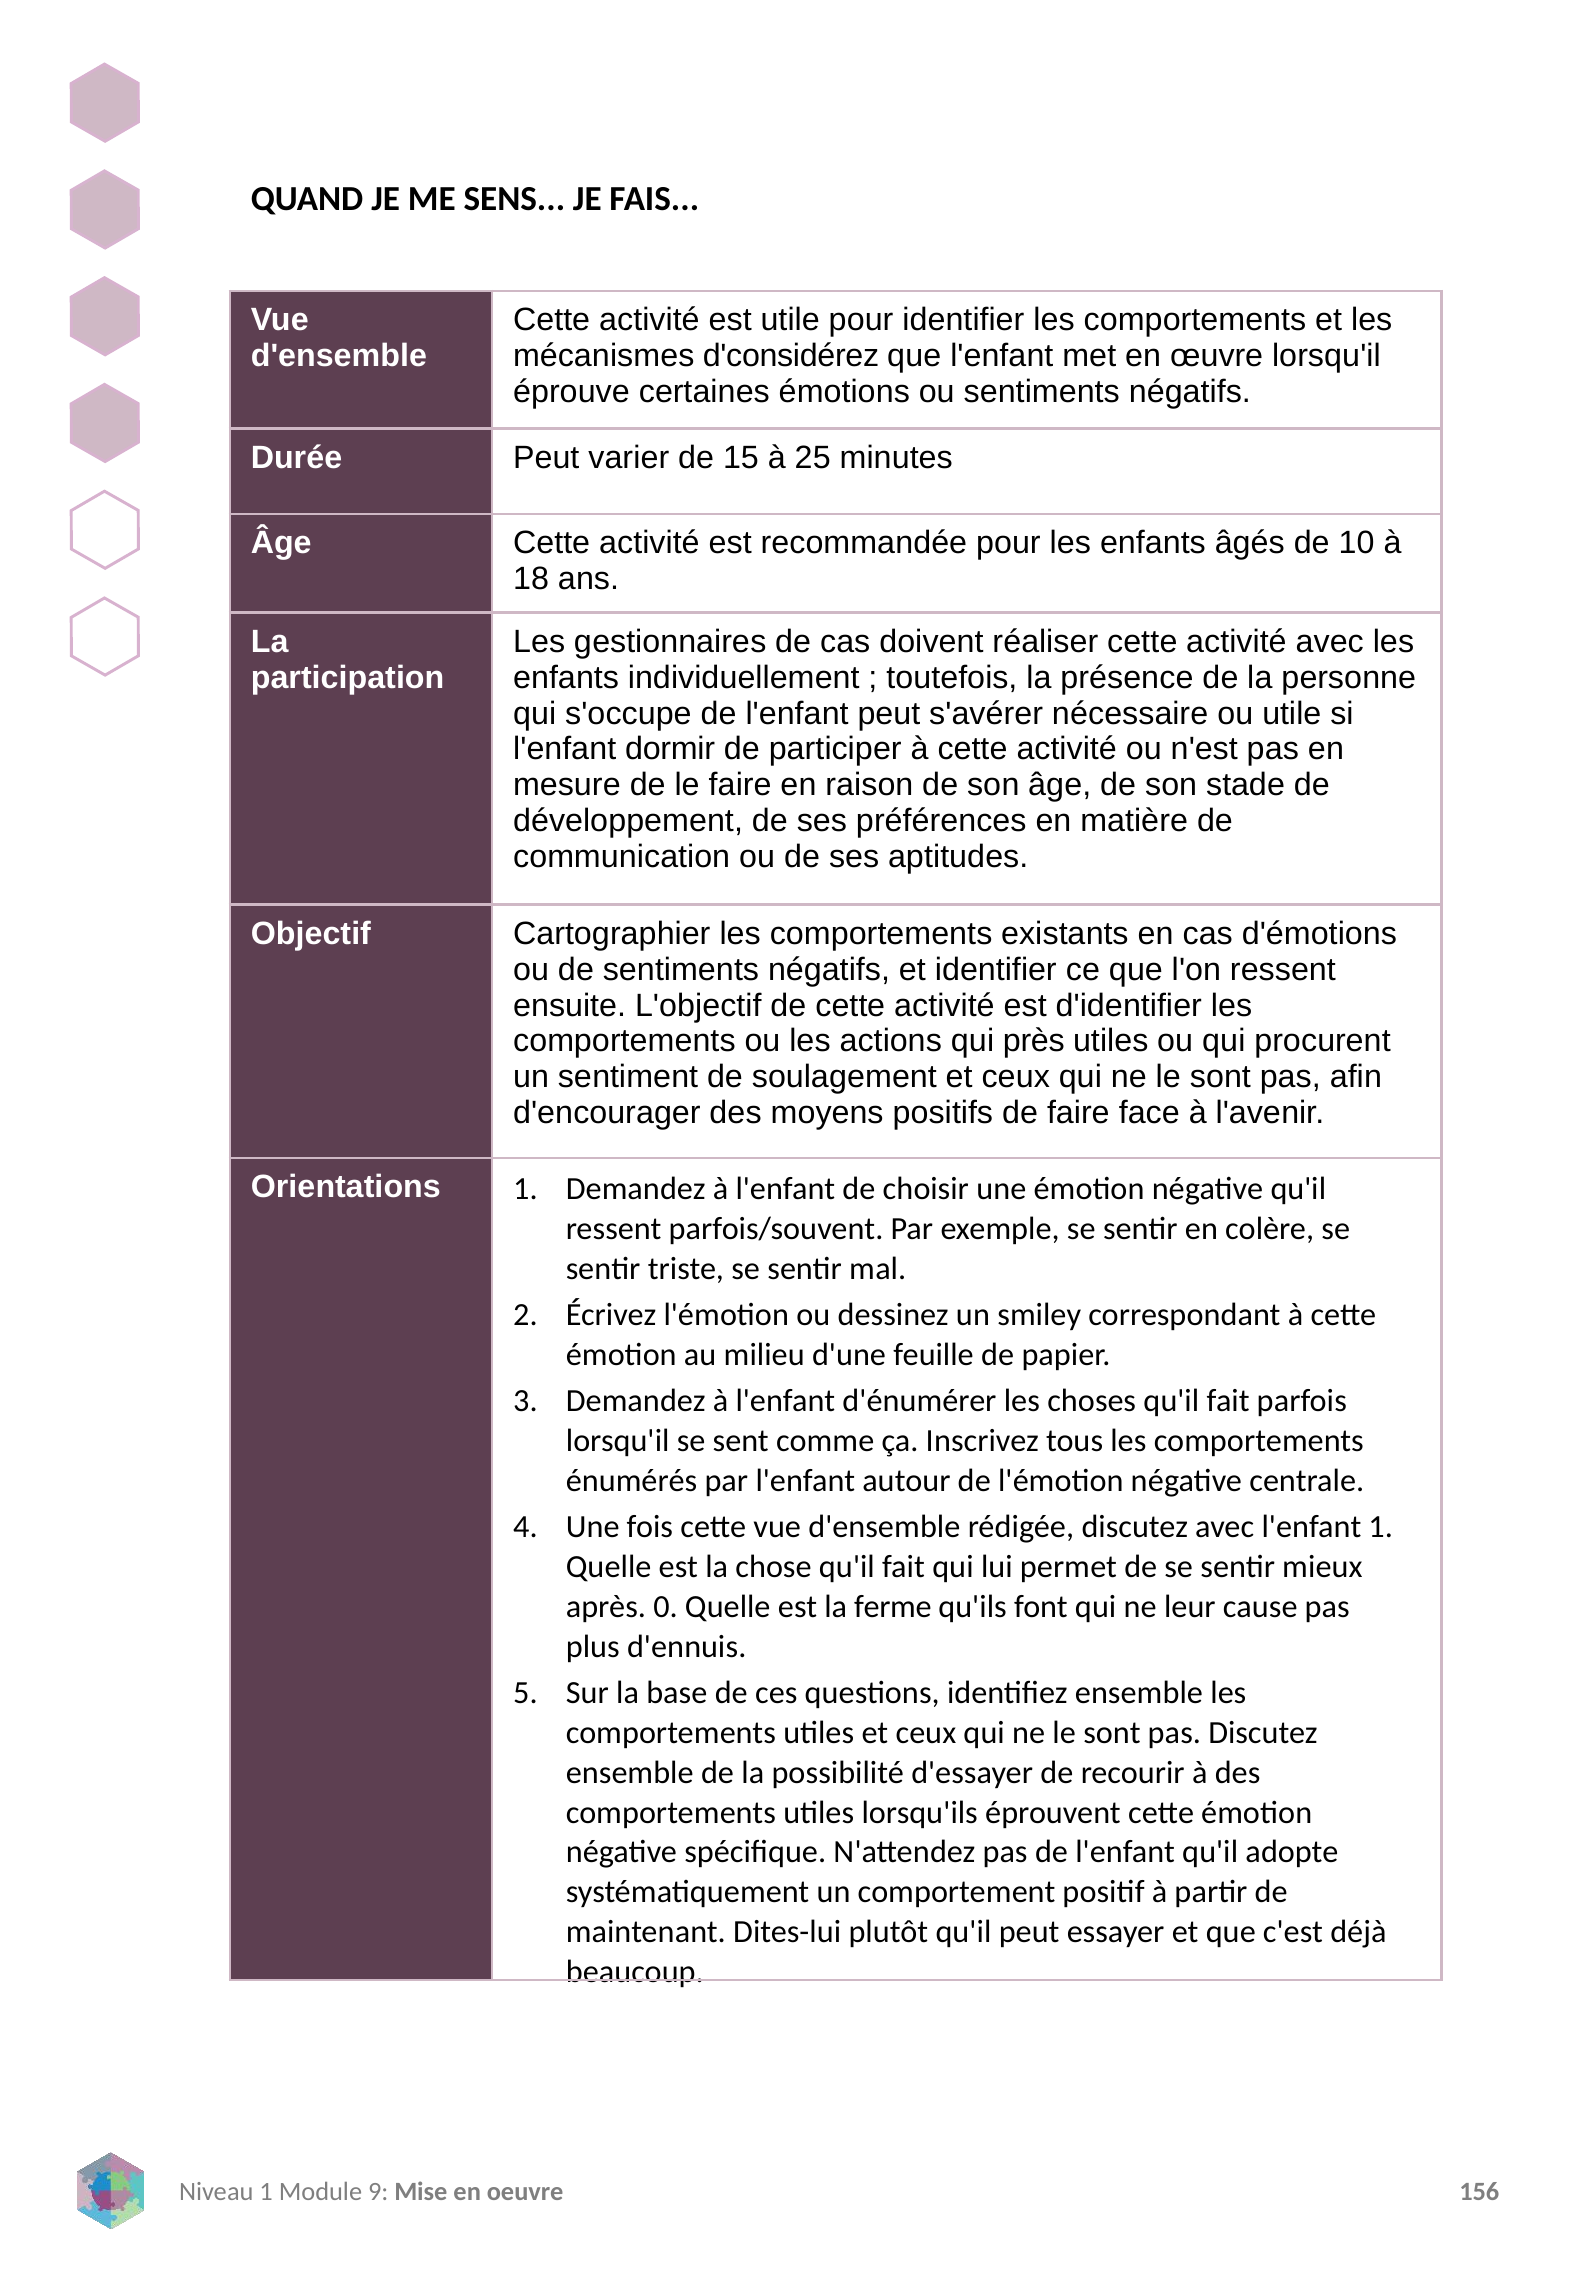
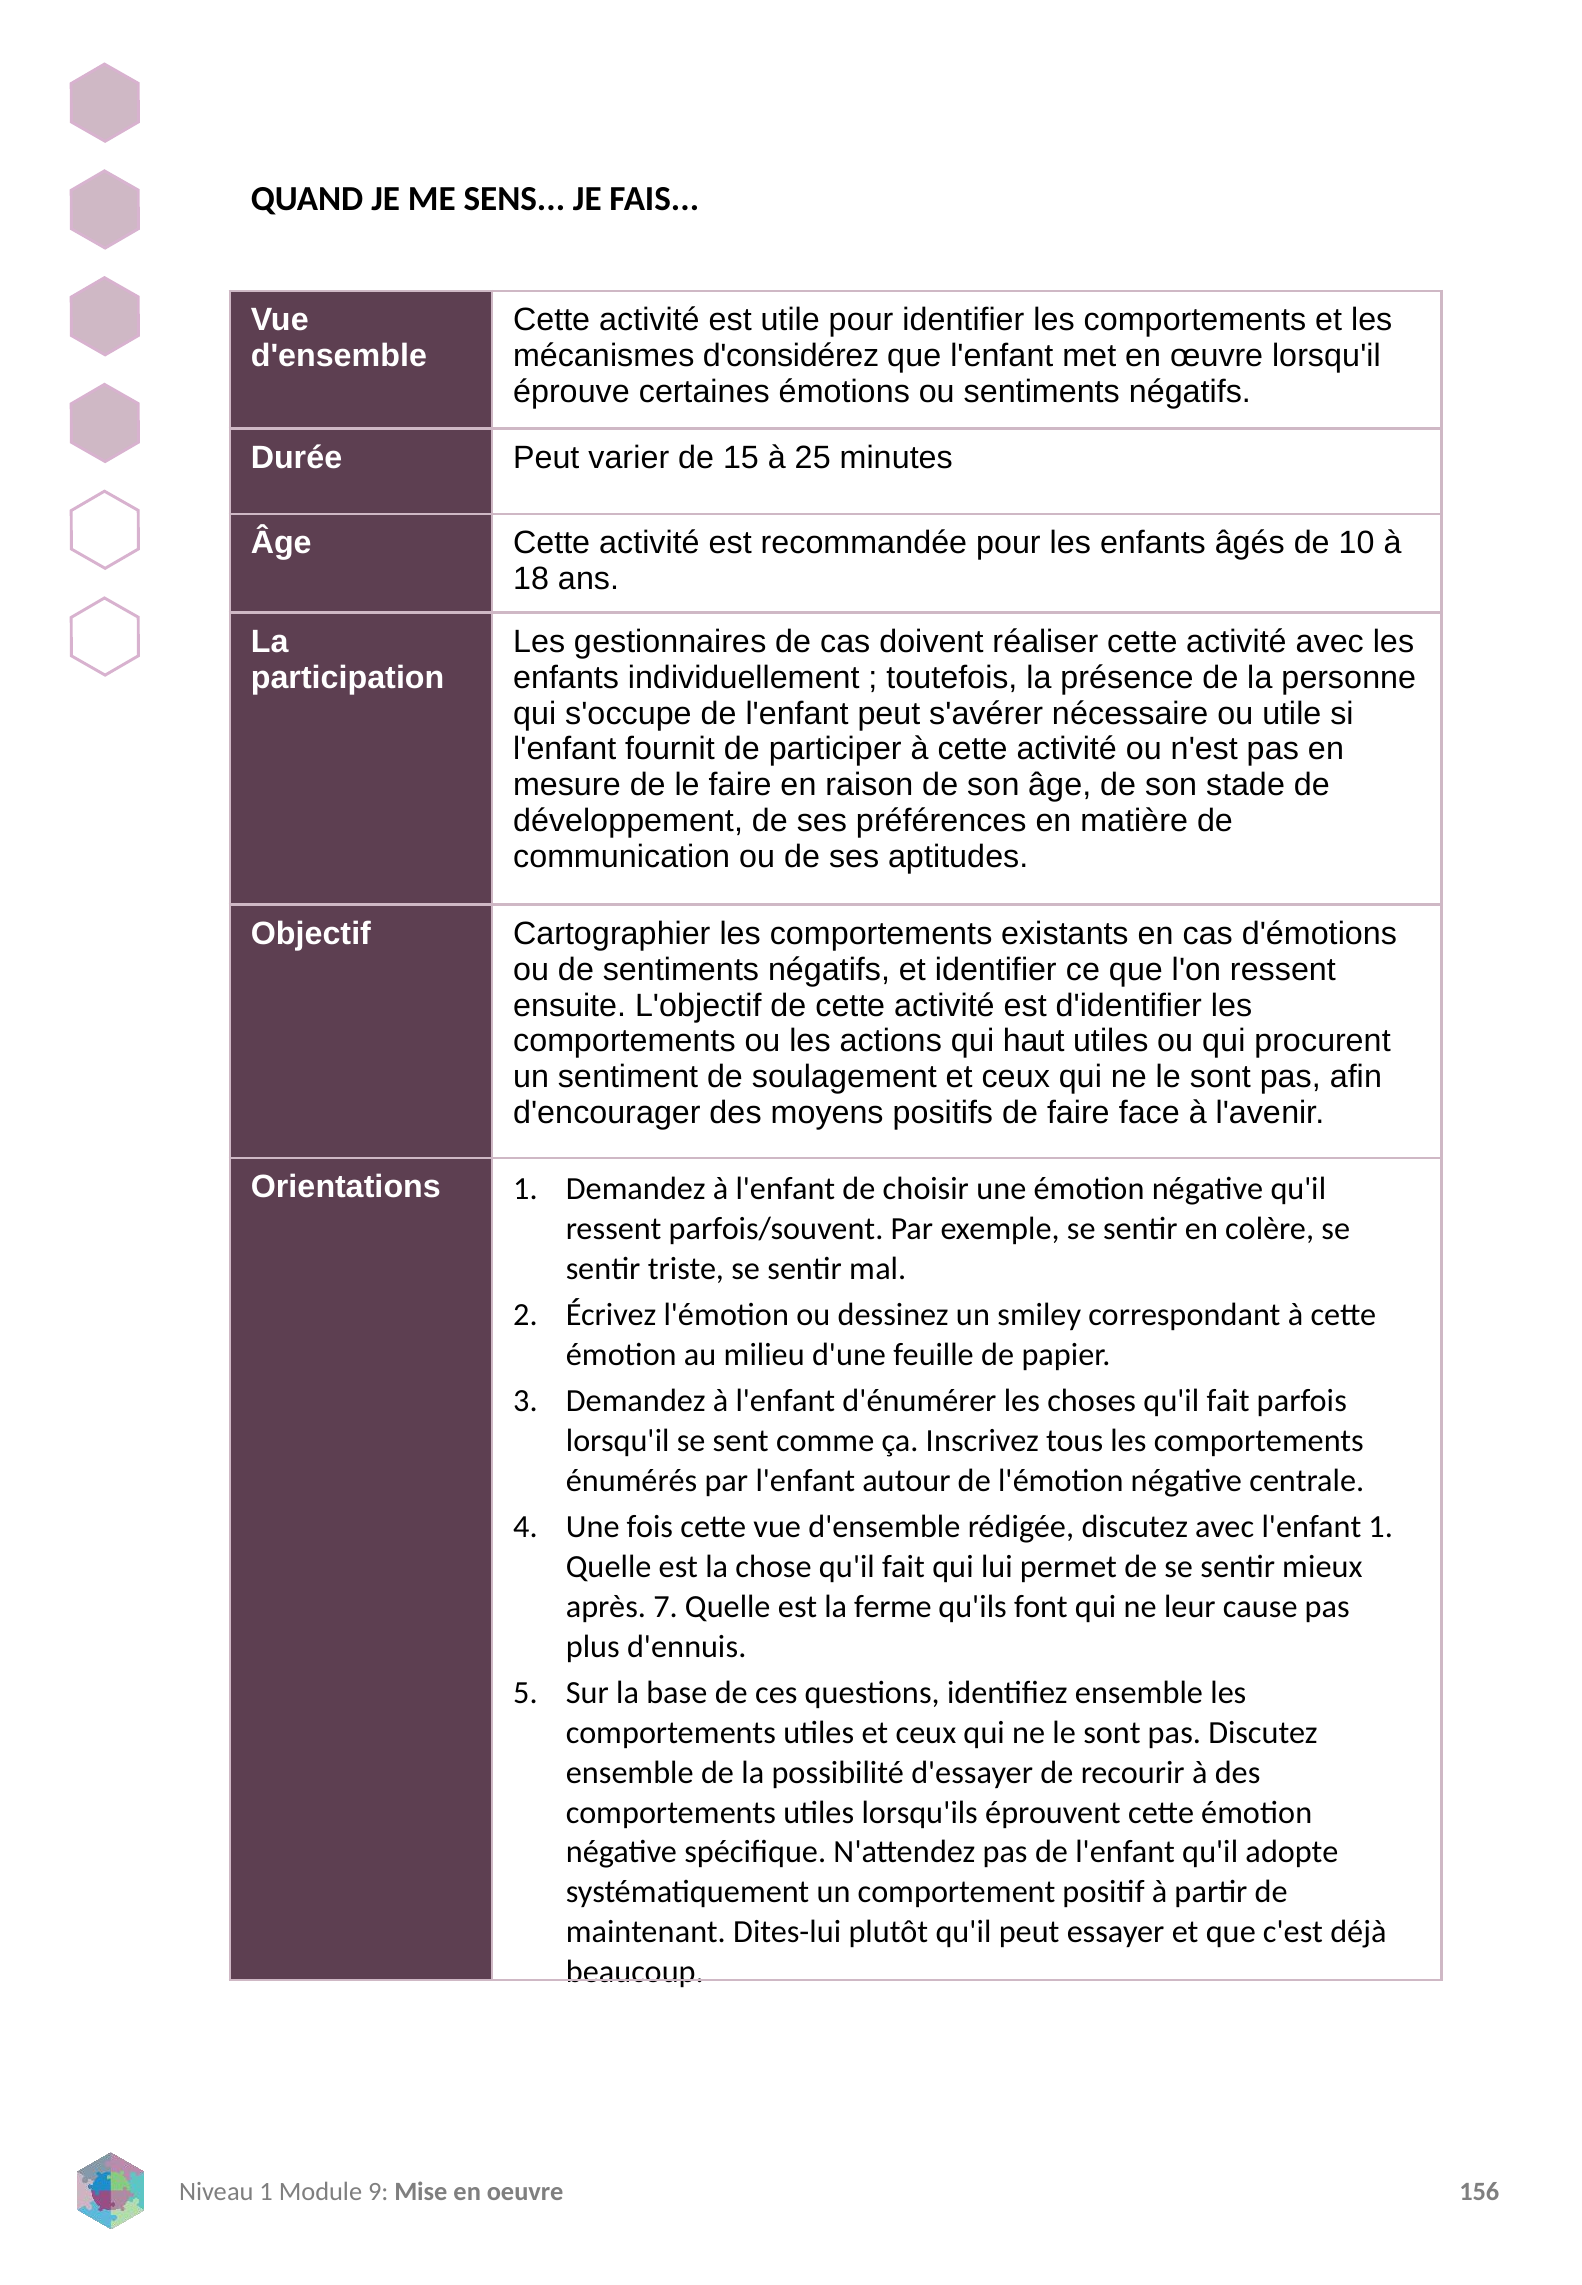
dormir: dormir -> fournit (670, 749)
près: près -> haut (1034, 1041)
0: 0 -> 7 (666, 1607)
